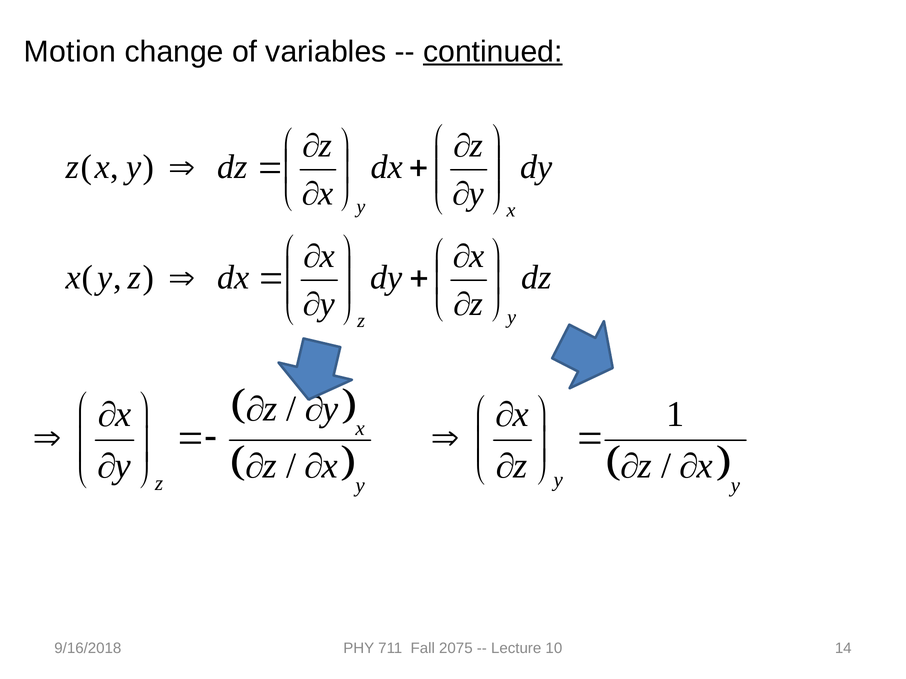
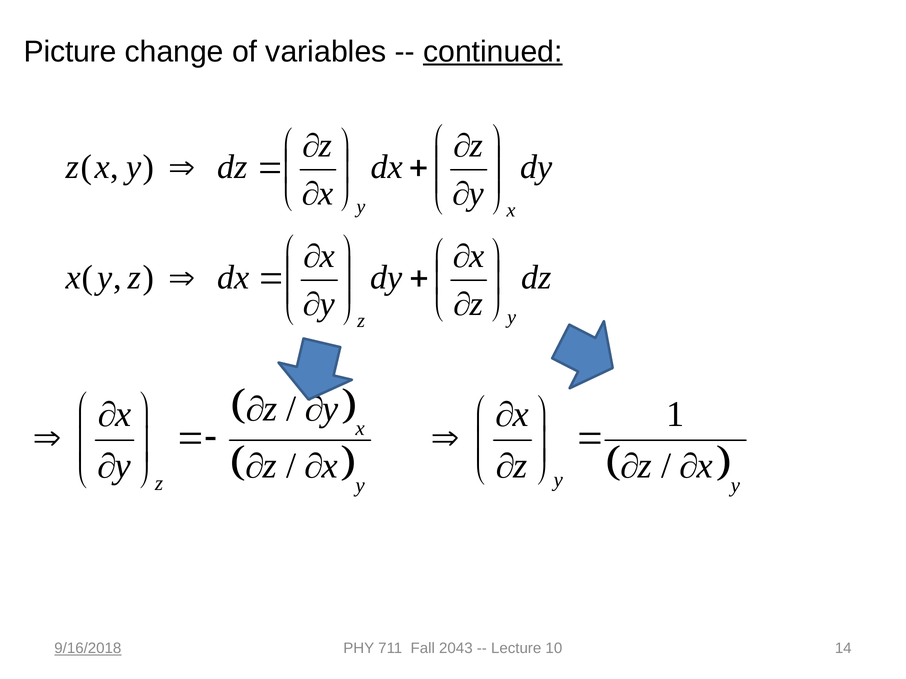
Motion: Motion -> Picture (70, 52)
9/16/2018 underline: none -> present (88, 649)
2075: 2075 -> 2043 (456, 649)
